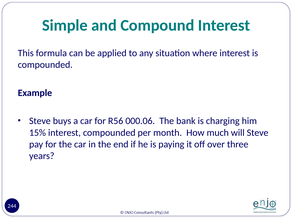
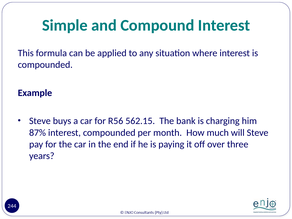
000.06: 000.06 -> 562.15 (140, 121)
15%: 15% -> 87% (38, 133)
